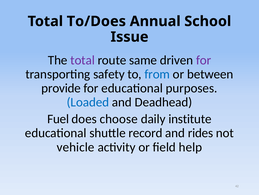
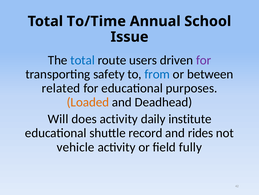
To/Does: To/Does -> To/Time (96, 21)
total colour: purple -> blue (83, 60)
same: same -> users (143, 60)
provide: provide -> related (61, 88)
Loaded colour: blue -> orange (88, 102)
Fuel: Fuel -> Will (58, 119)
does choose: choose -> activity (119, 119)
help: help -> fully (190, 147)
